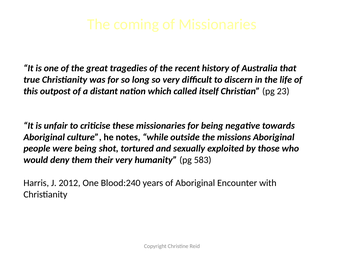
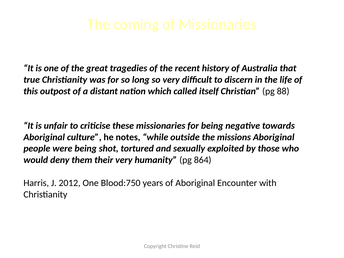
23: 23 -> 88 (283, 91)
583: 583 -> 864 (203, 160)
Blood:240: Blood:240 -> Blood:750 (121, 183)
